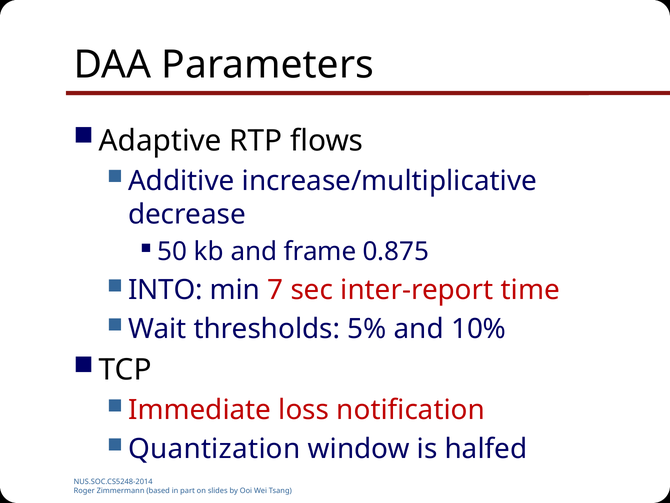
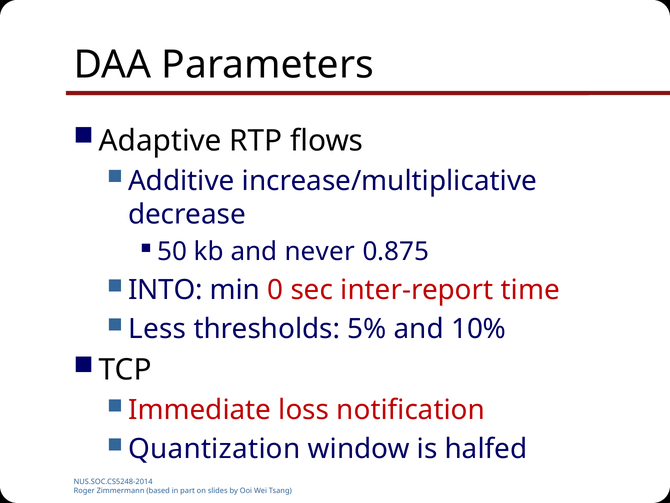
frame: frame -> never (320, 252)
7: 7 -> 0 (275, 290)
Wait: Wait -> Less (157, 329)
